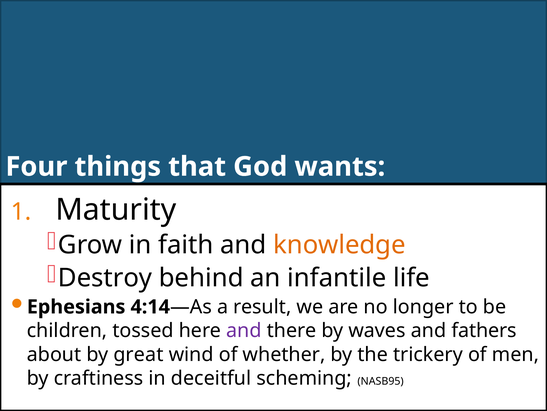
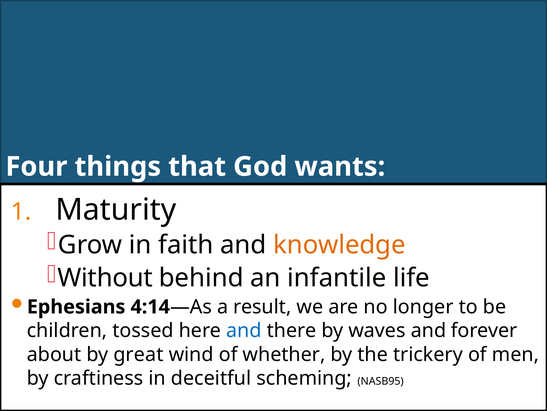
Destroy: Destroy -> Without (105, 278)
and colour: purple -> blue (244, 330)
fathers: fathers -> forever (484, 330)
